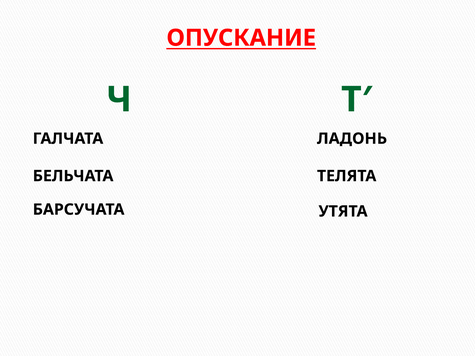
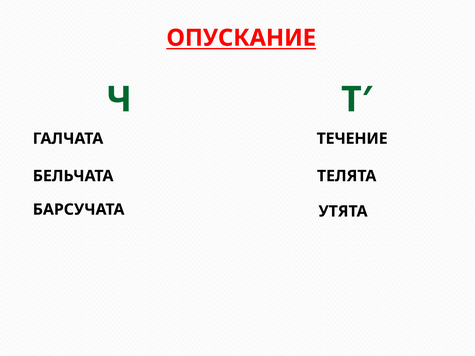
ЛАДОНЬ: ЛАДОНЬ -> ТЕЧЕНИЕ (352, 139)
